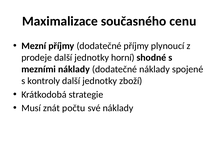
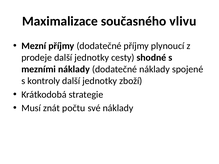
cenu: cenu -> vlivu (183, 21)
horní: horní -> cesty (123, 58)
